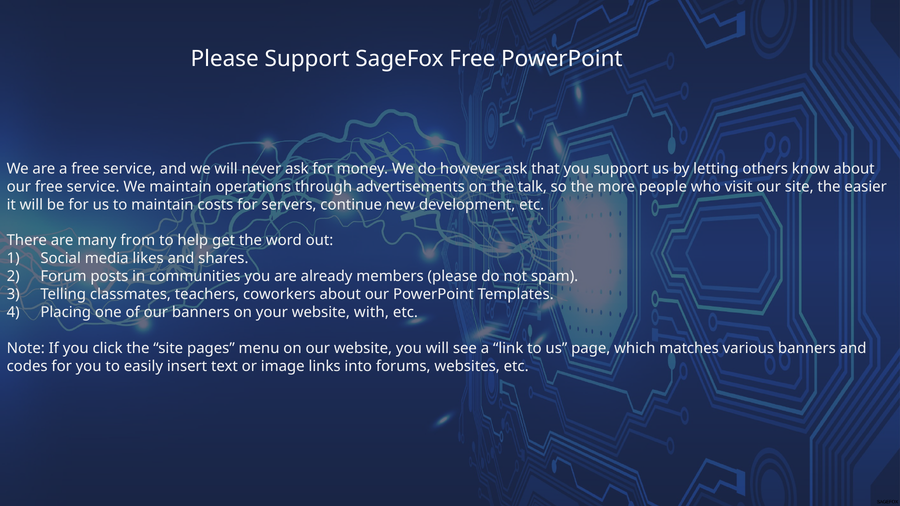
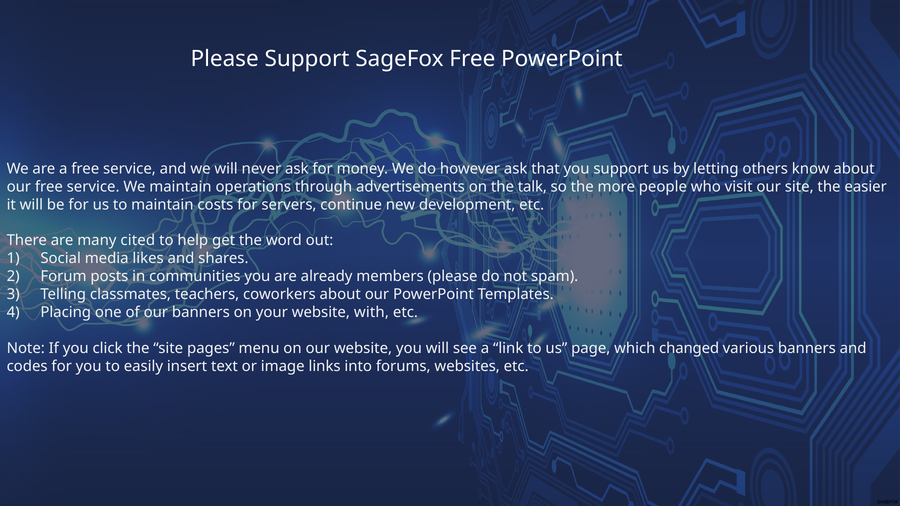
from: from -> cited (138, 241)
matches: matches -> changed (689, 349)
